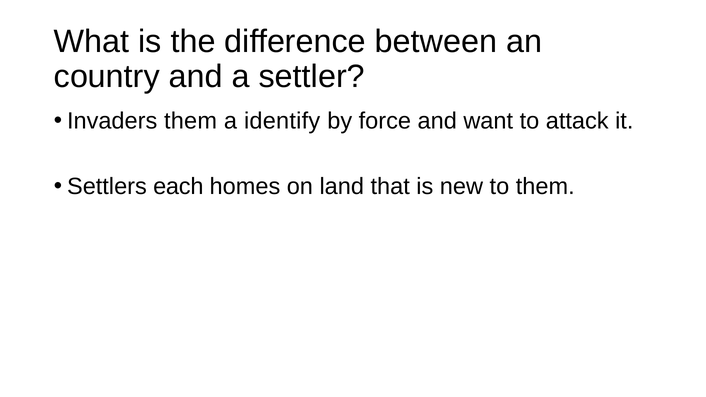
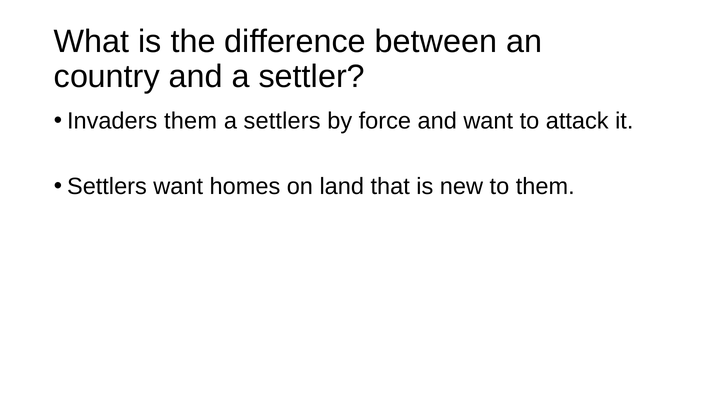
a identify: identify -> settlers (282, 121)
Settlers each: each -> want (178, 187)
